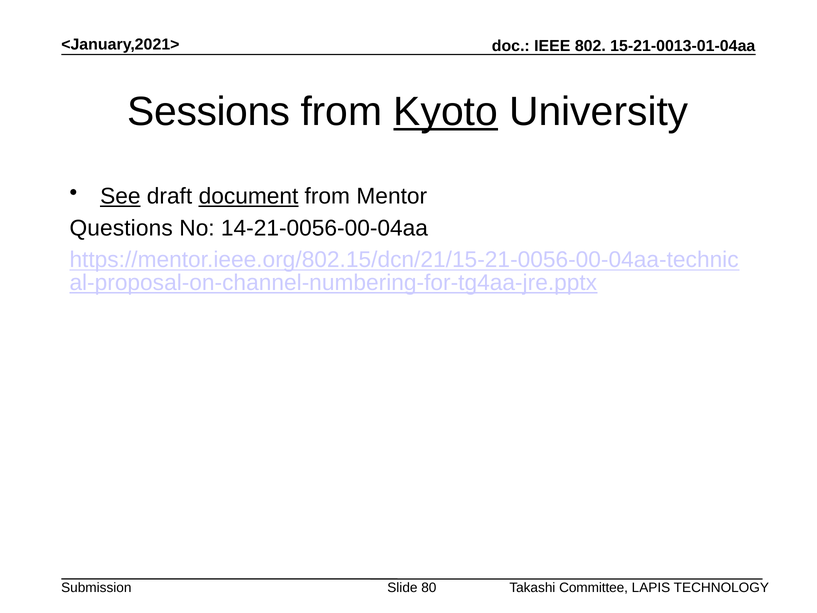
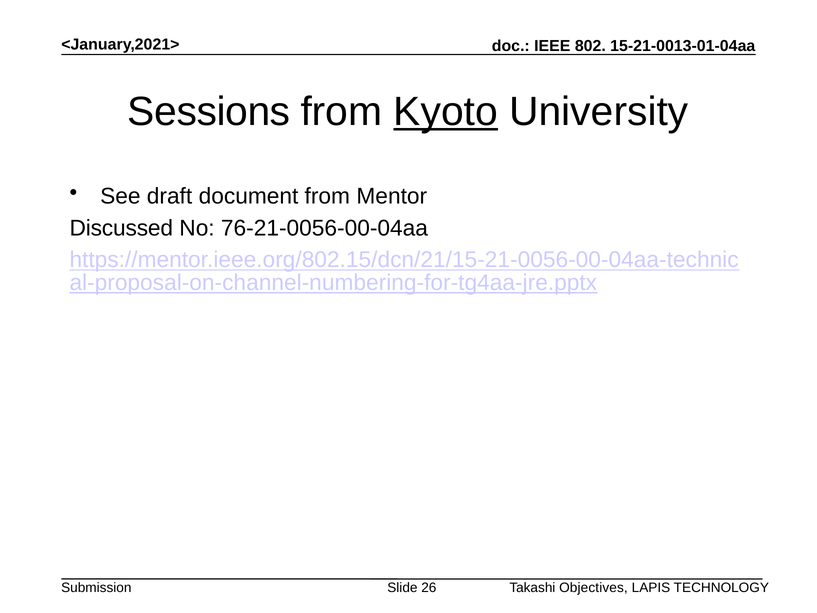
See underline: present -> none (120, 196)
document underline: present -> none (248, 196)
Questions: Questions -> Discussed (121, 228)
14-21-0056-00-04aa: 14-21-0056-00-04aa -> 76-21-0056-00-04aa (324, 228)
80: 80 -> 26 (429, 588)
Committee: Committee -> Objectives (593, 588)
